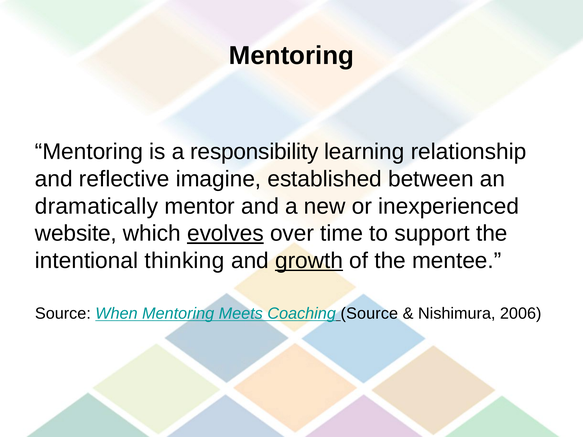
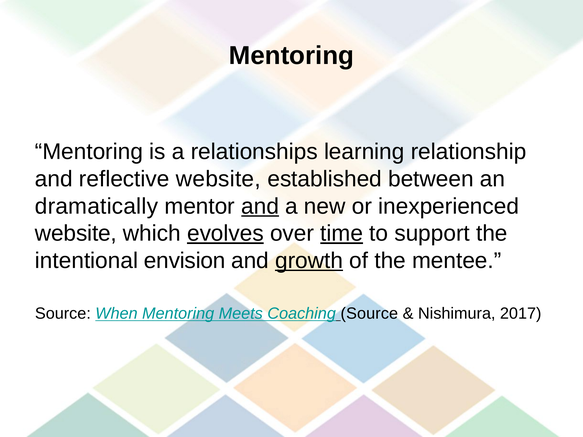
responsibility: responsibility -> relationships (254, 152)
reflective imagine: imagine -> website (218, 179)
and underline: none -> present (260, 206)
time underline: none -> present (342, 234)
thinking: thinking -> envision (185, 261)
2006: 2006 -> 2017 (521, 314)
